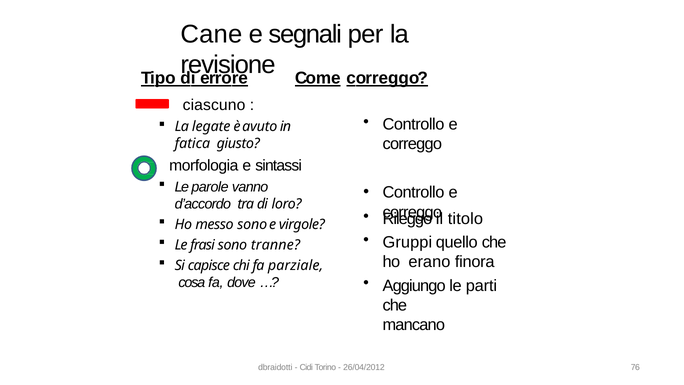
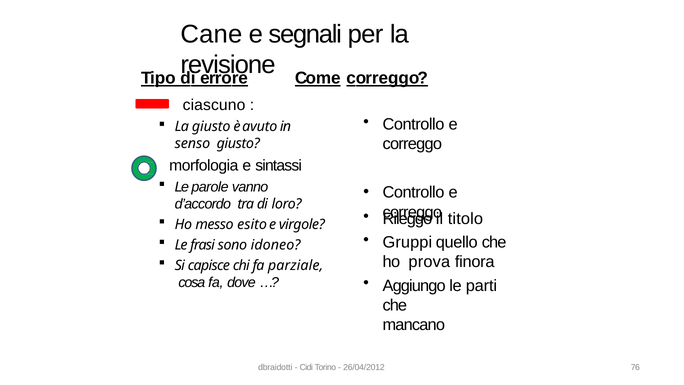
La legate: legate -> giusto (211, 127)
fatica: fatica -> senso (192, 144)
messo sono: sono -> esito (252, 224)
tranne: tranne -> idoneo (276, 245)
erano: erano -> prova (429, 262)
